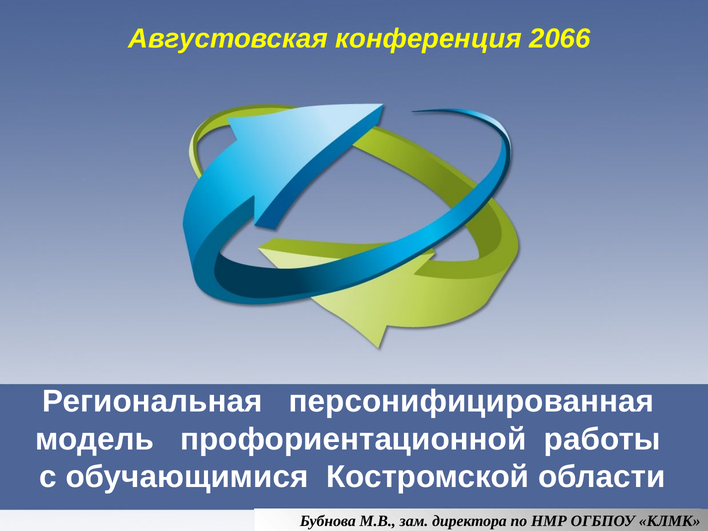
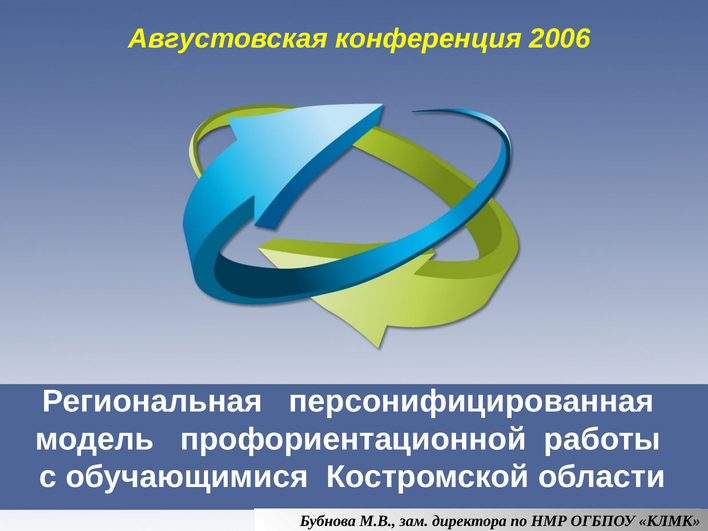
2066: 2066 -> 2006 (560, 38)
